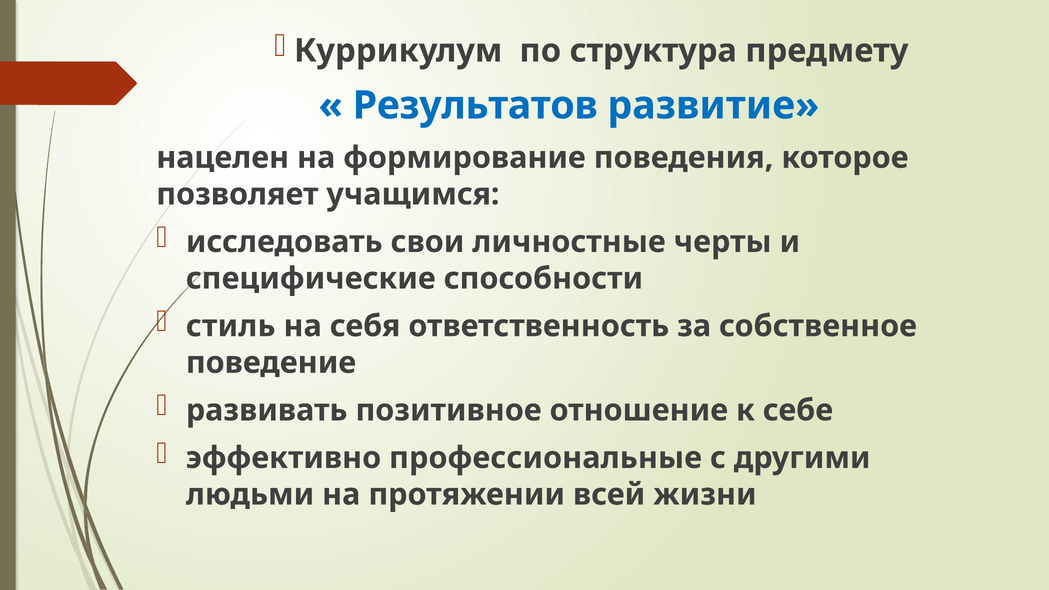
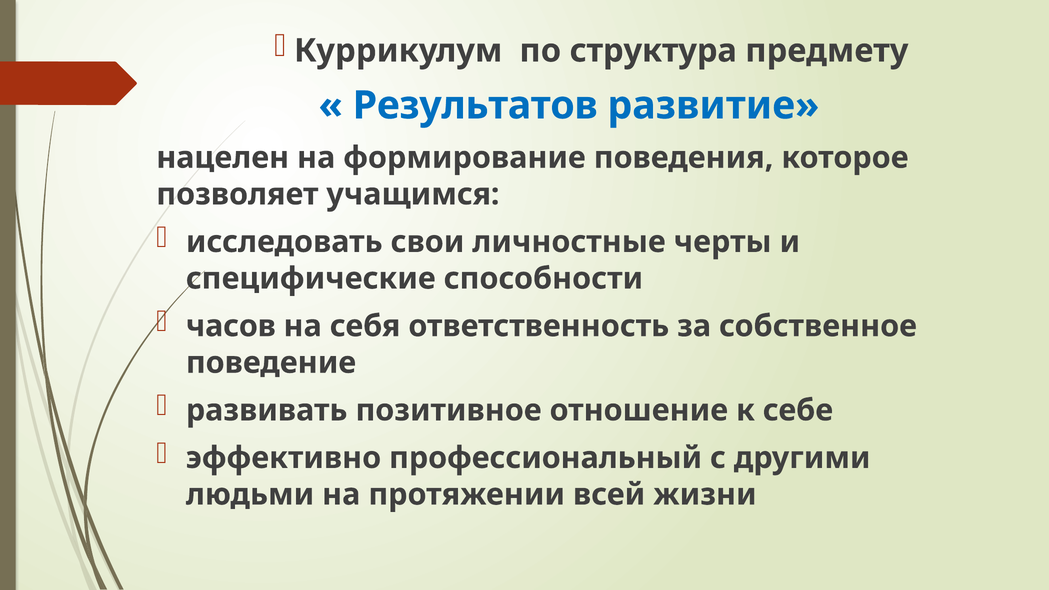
стиль: стиль -> часов (231, 326)
профессиональные: профессиональные -> профессиональный (546, 458)
